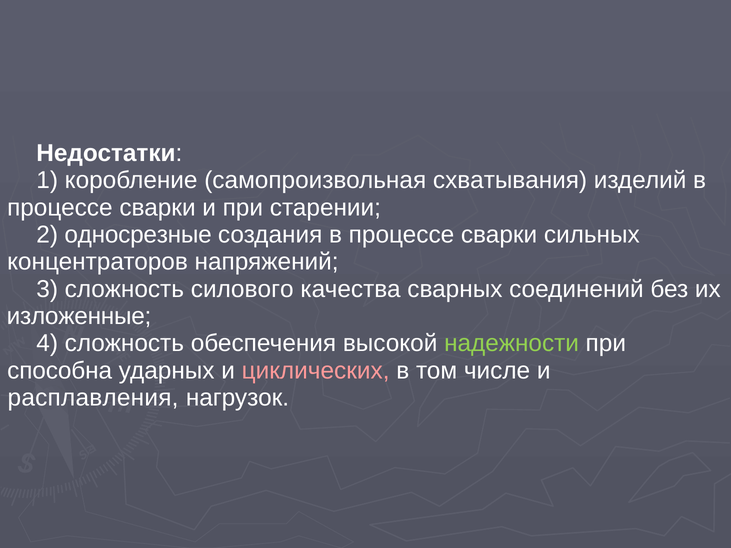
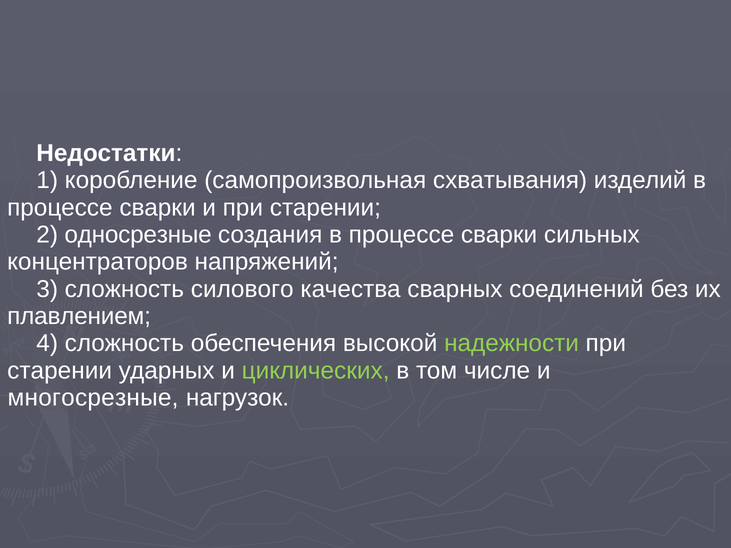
изложенные: изложенные -> плавлением (79, 316)
способна: способна -> старении (60, 371)
циклических colour: pink -> light green (316, 371)
расплавления: расплавления -> многосрезные (93, 398)
